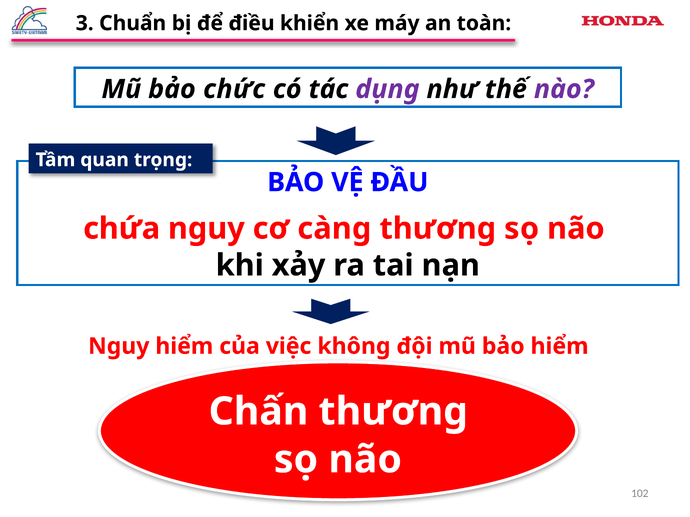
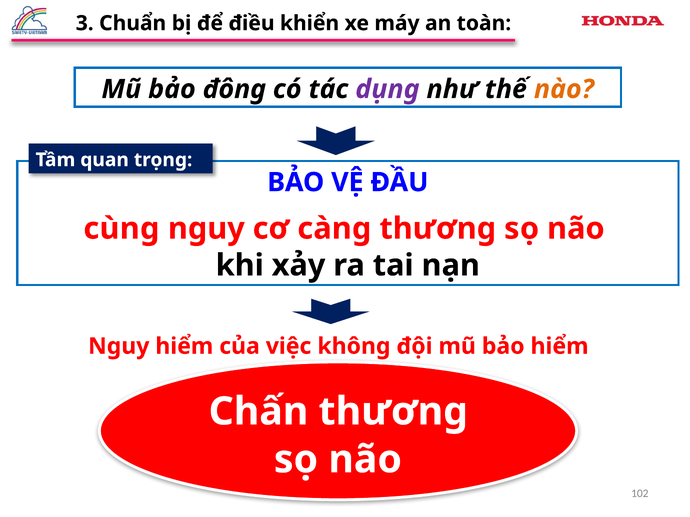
chức: chức -> đông (234, 89)
nào colour: purple -> orange (564, 89)
chứa: chứa -> cùng (121, 229)
